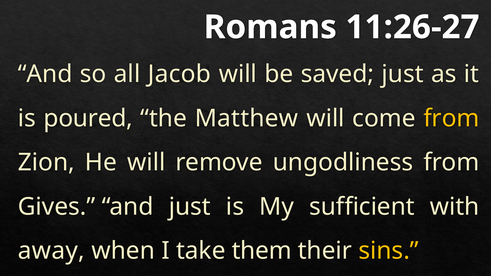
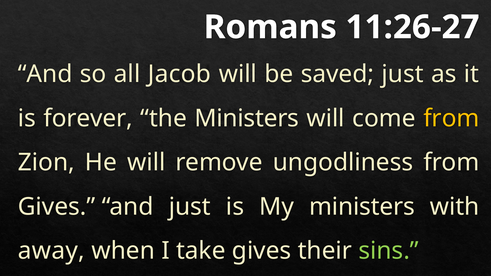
poured: poured -> forever (88, 118)
the Matthew: Matthew -> Ministers (247, 118)
My sufficient: sufficient -> ministers (362, 207)
take them: them -> gives (262, 251)
sins colour: yellow -> light green (389, 251)
